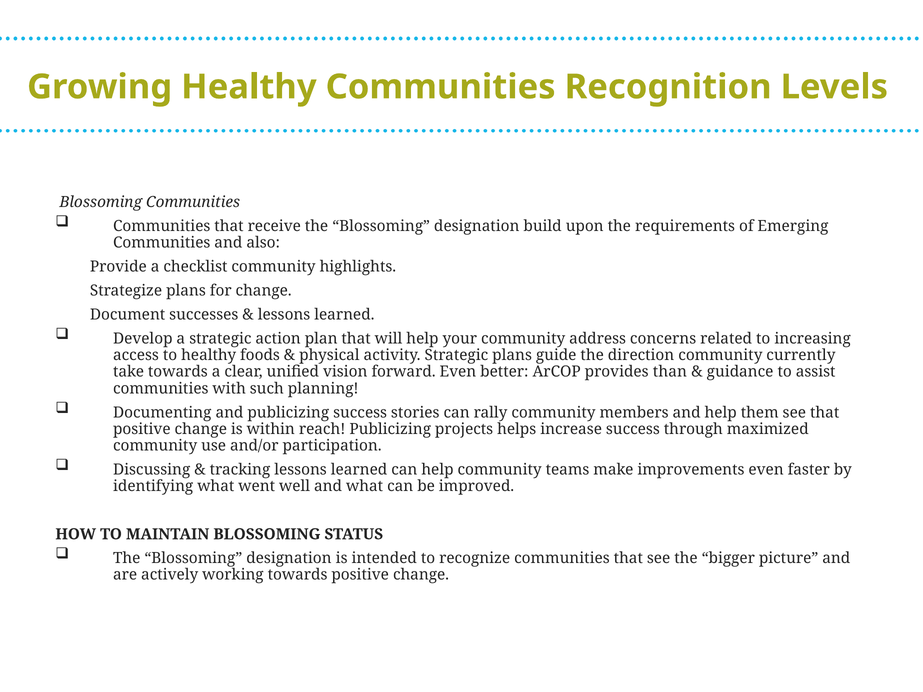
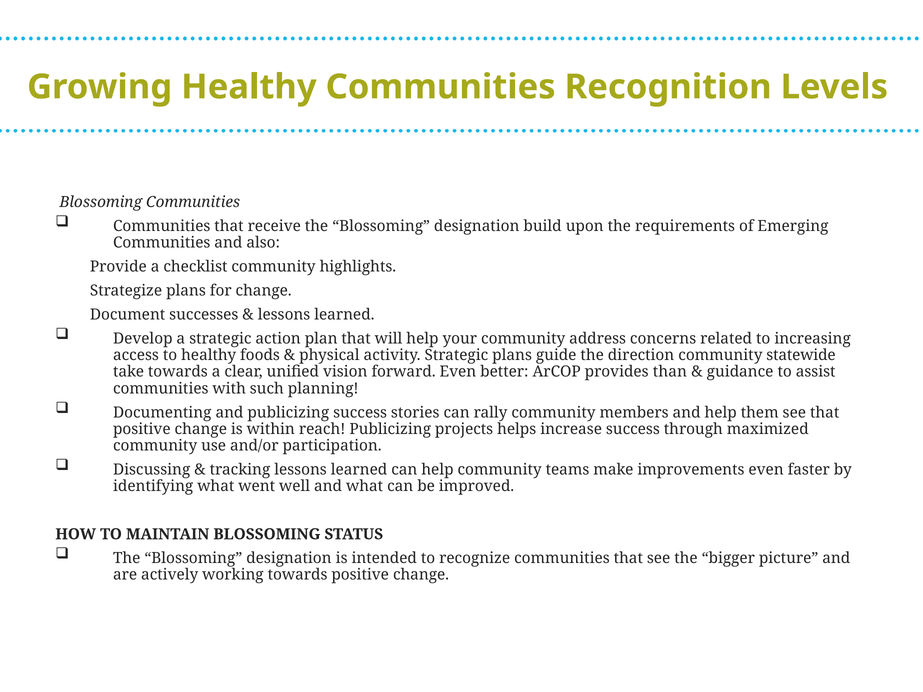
currently: currently -> statewide (801, 355)
